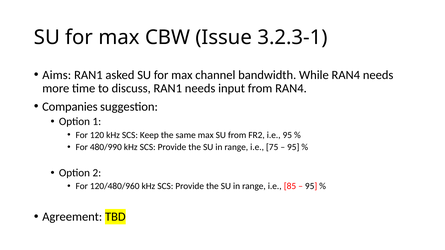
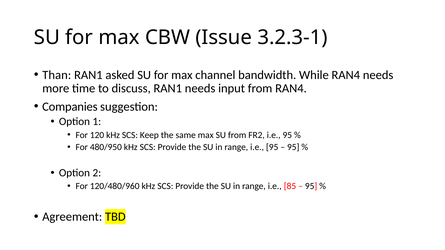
Aims: Aims -> Than (57, 75)
480/990: 480/990 -> 480/950 (106, 147)
range i.e 75: 75 -> 95 (272, 147)
